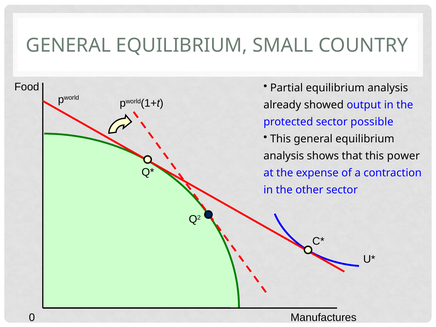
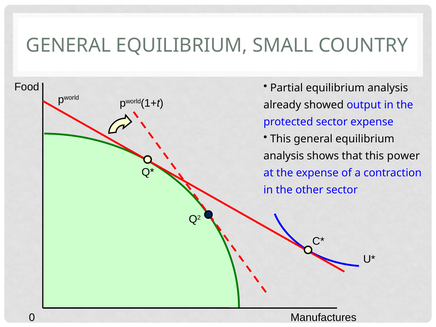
possible: possible -> expense (372, 122)
